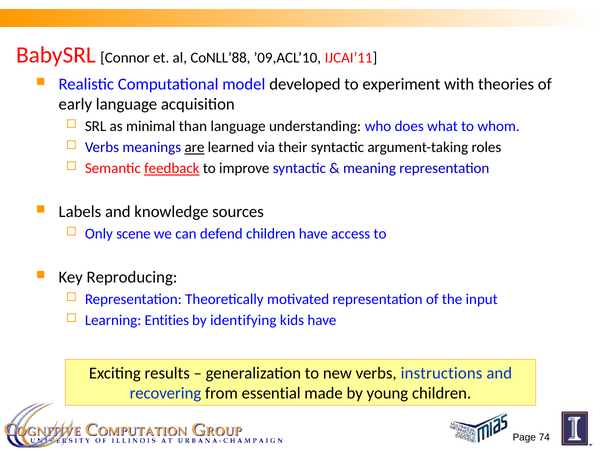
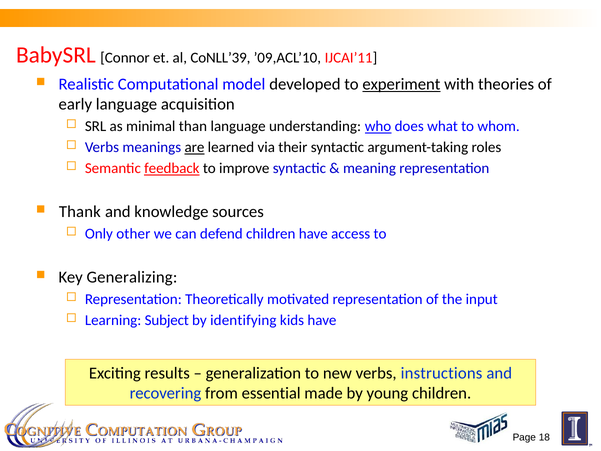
CoNLL’88: CoNLL’88 -> CoNLL’39 (220, 58)
experiment underline: none -> present (401, 84)
who underline: none -> present (378, 126)
Labels: Labels -> Thank (80, 212)
scene: scene -> other (133, 234)
Reproducing: Reproducing -> Generalizing (132, 277)
Entities: Entities -> Subject (167, 320)
74: 74 -> 18 (544, 437)
